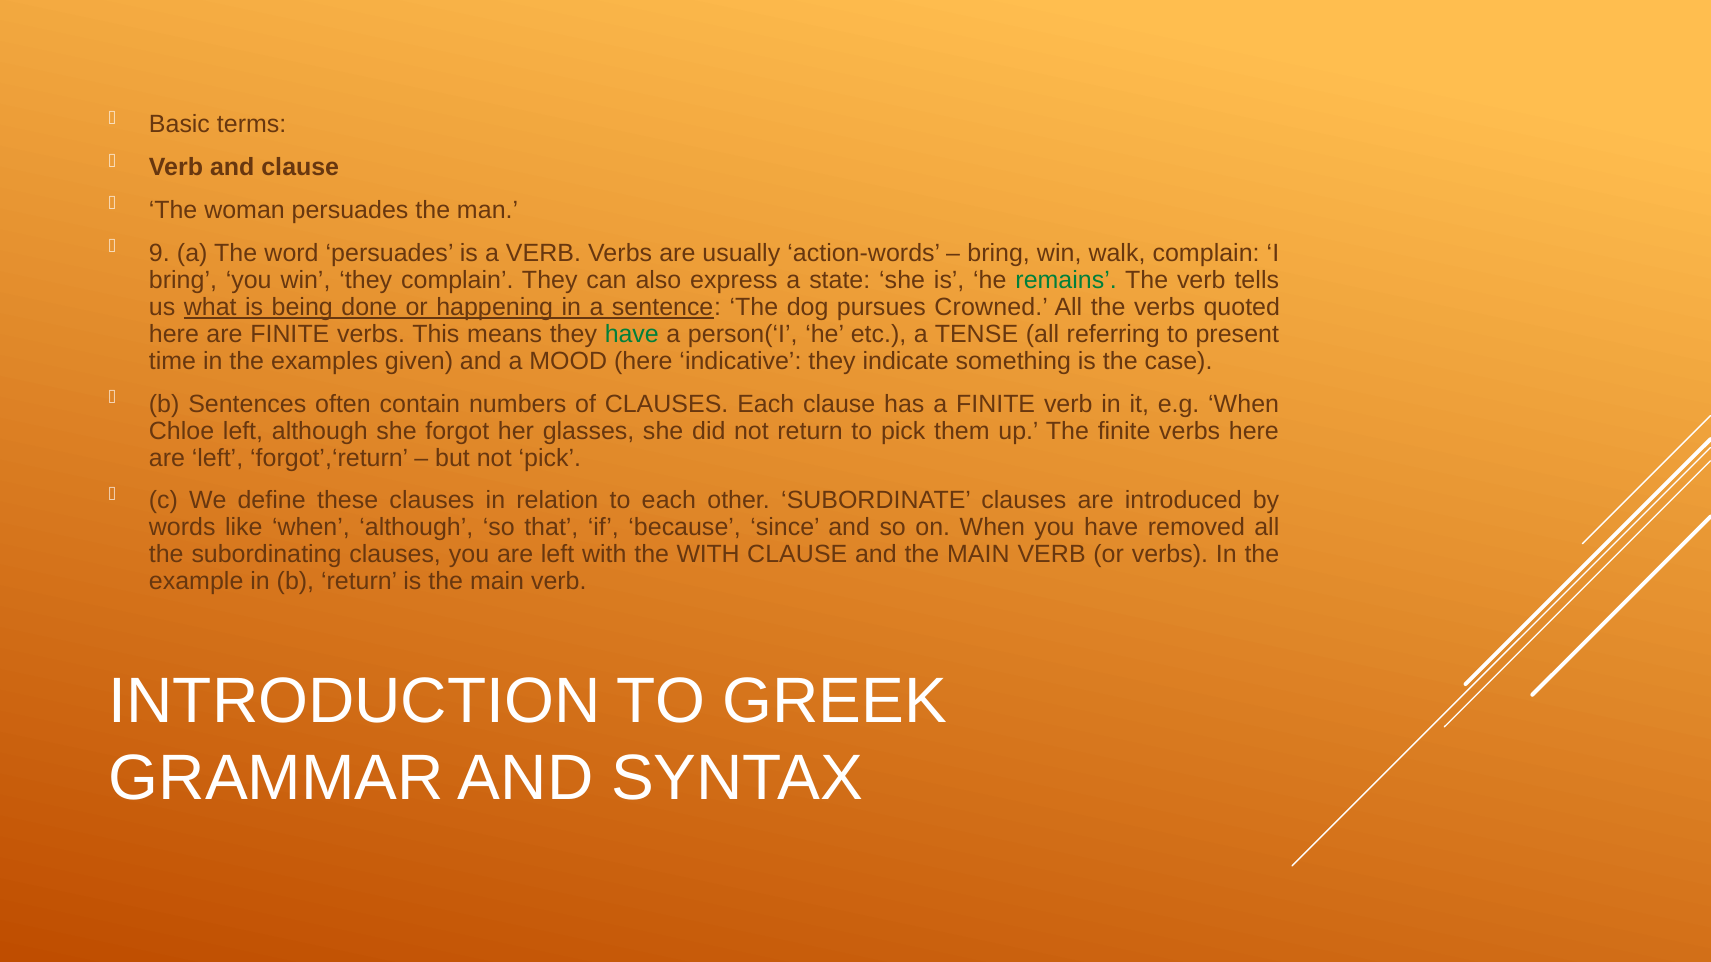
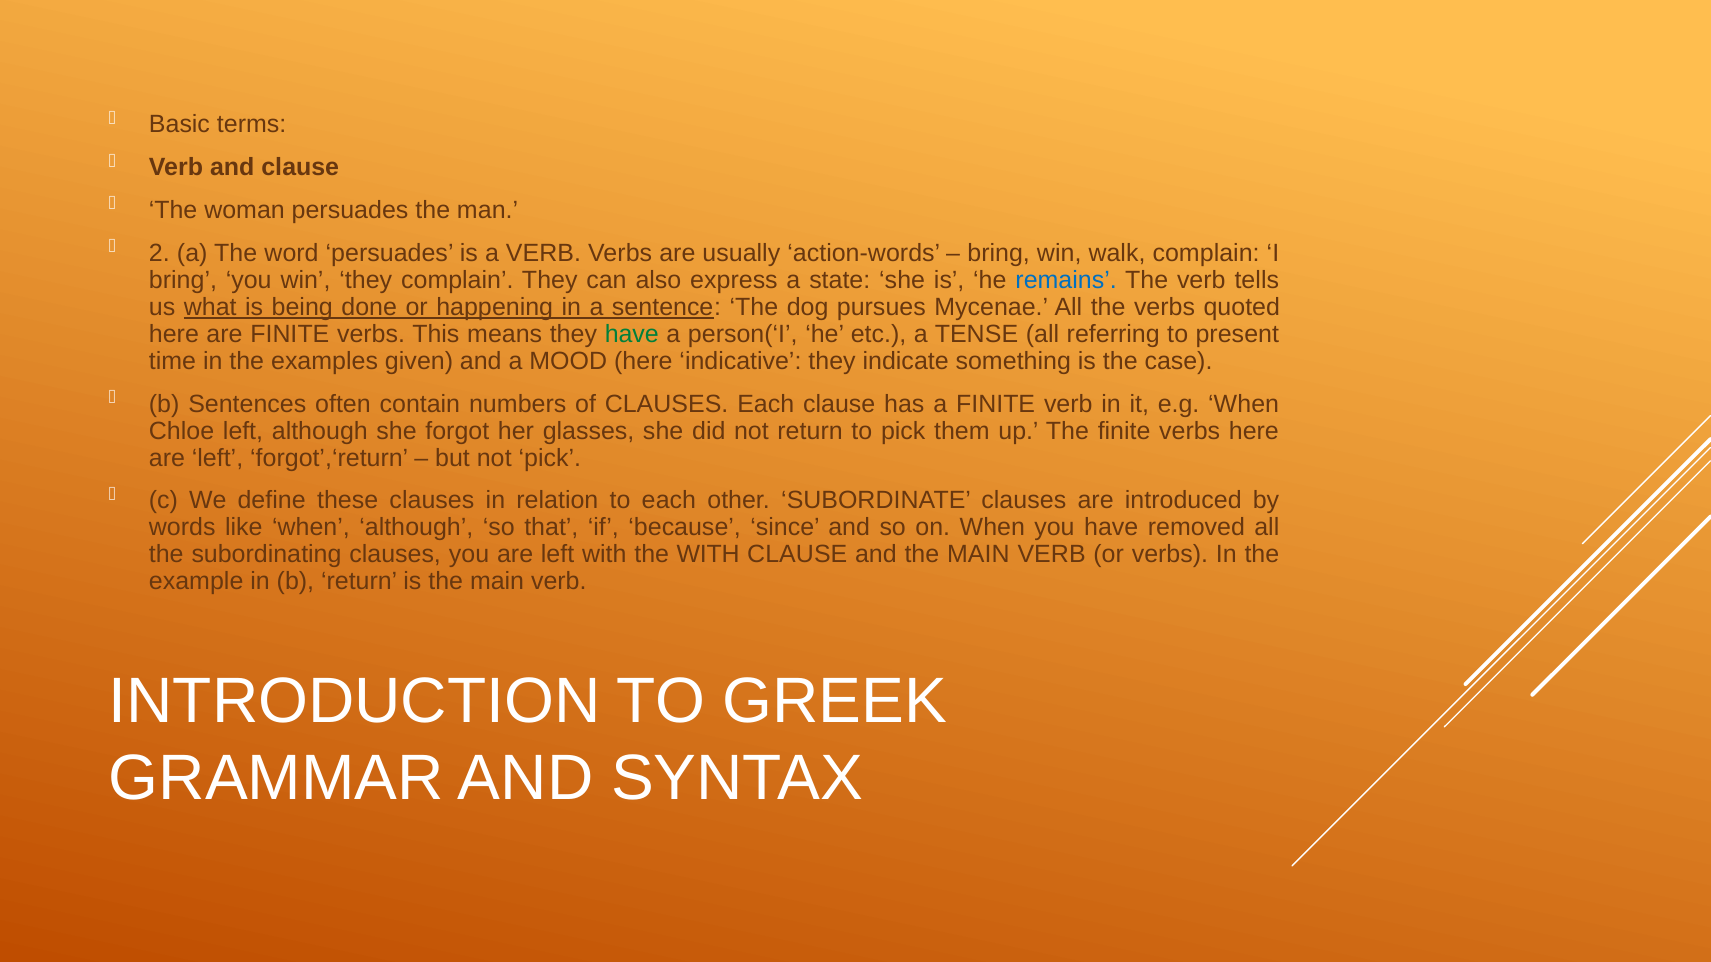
9: 9 -> 2 (159, 253)
remains colour: green -> blue (1066, 280)
Crowned: Crowned -> Mycenae (991, 307)
